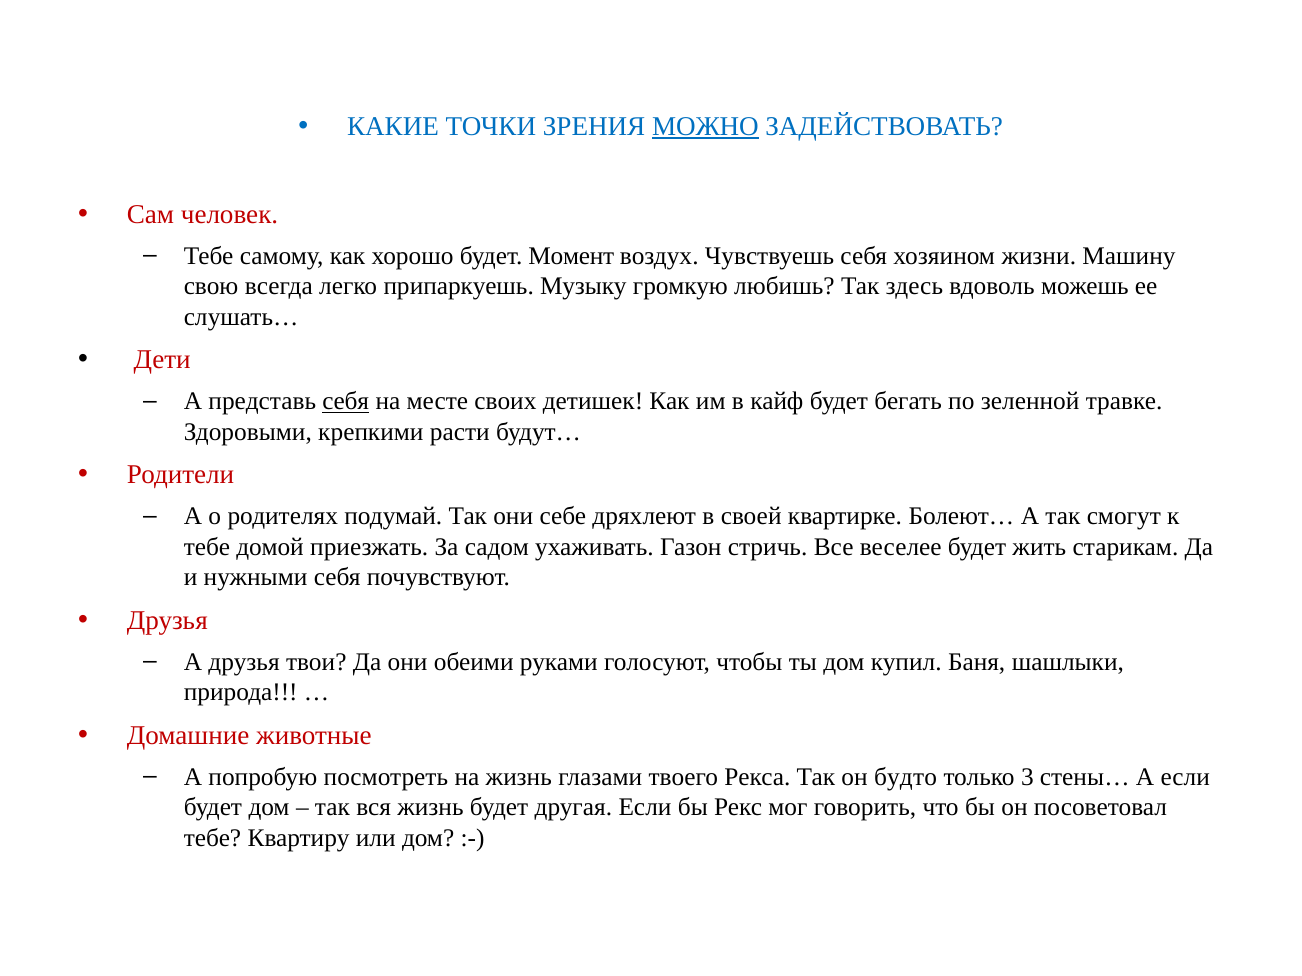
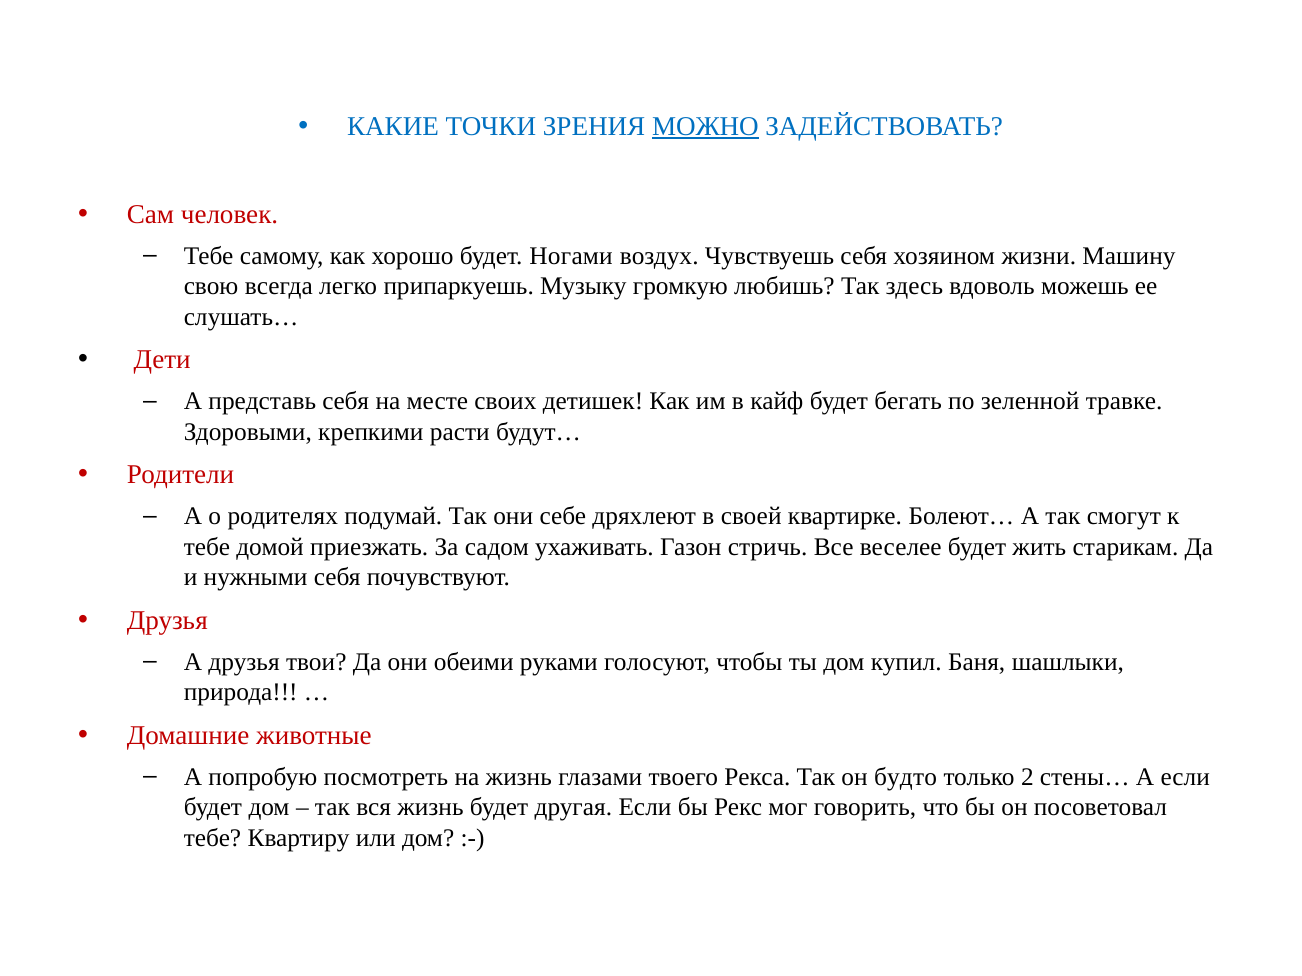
Момент: Момент -> Ногами (571, 256)
себя underline: present -> none (346, 402)
3: 3 -> 2 (1027, 777)
